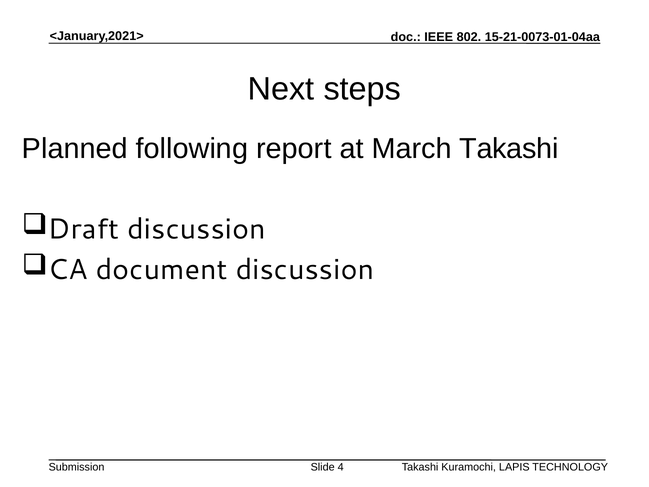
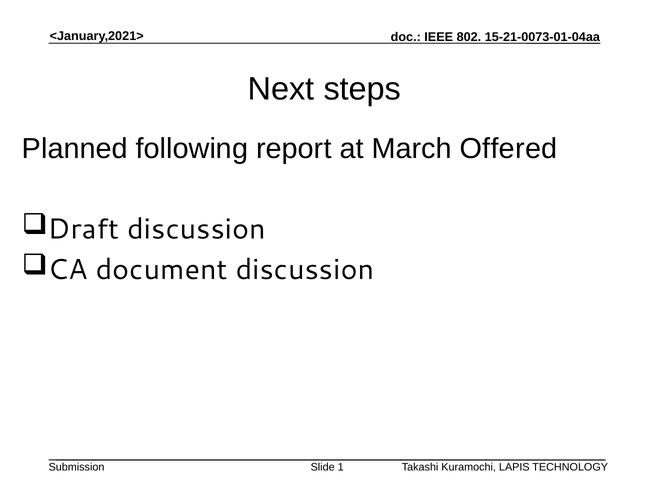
March Takashi: Takashi -> Offered (509, 148)
4: 4 -> 1 (341, 467)
